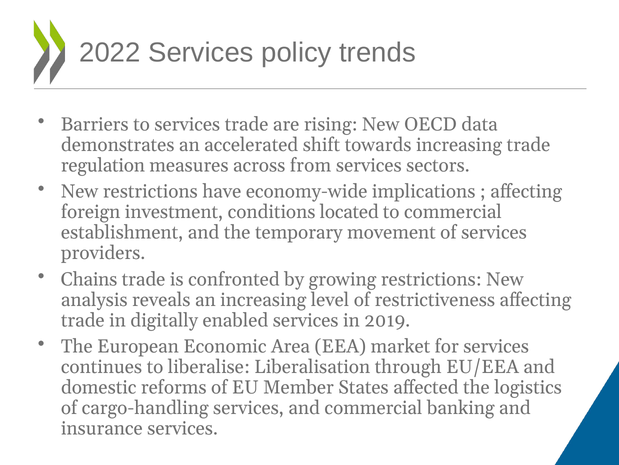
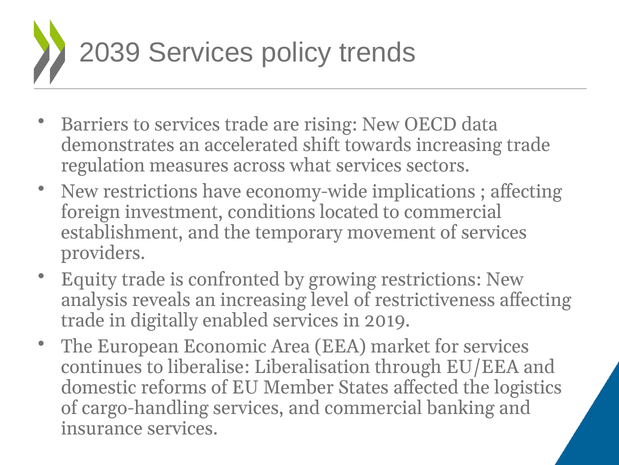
2022: 2022 -> 2039 (110, 53)
from: from -> what (311, 165)
Chains: Chains -> Equity (89, 279)
